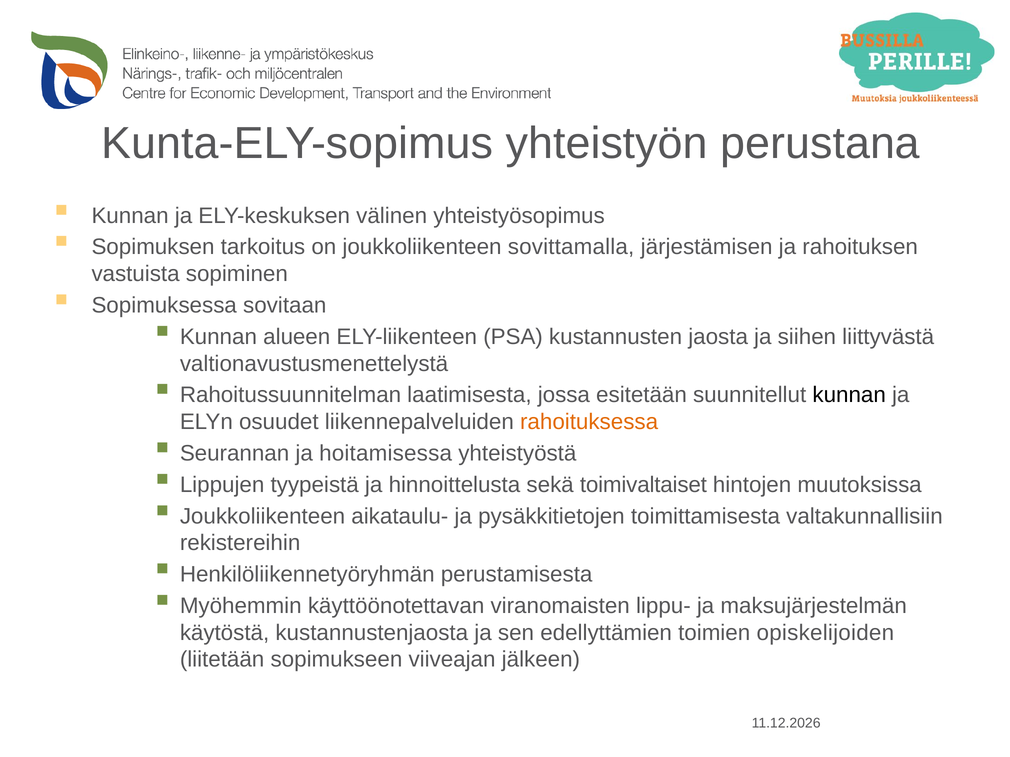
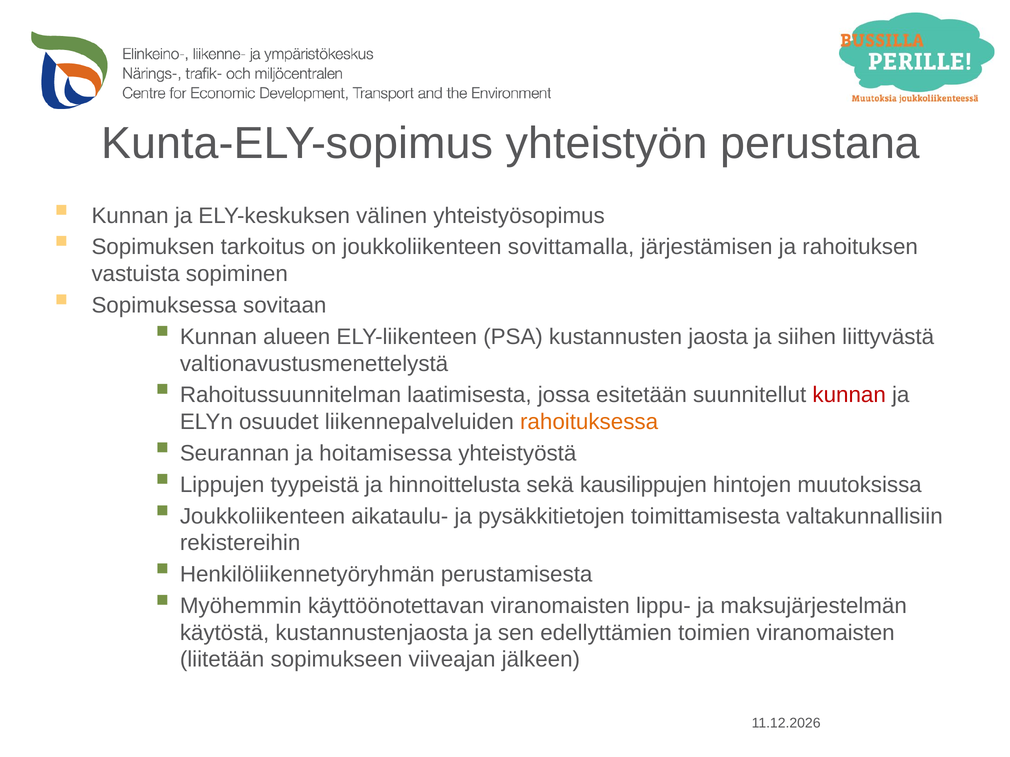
kunnan colour: black -> red (849, 395)
toimivaltaiset: toimivaltaiset -> kausilippujen (643, 485)
toimien opiskelijoiden: opiskelijoiden -> viranomaisten (826, 633)
